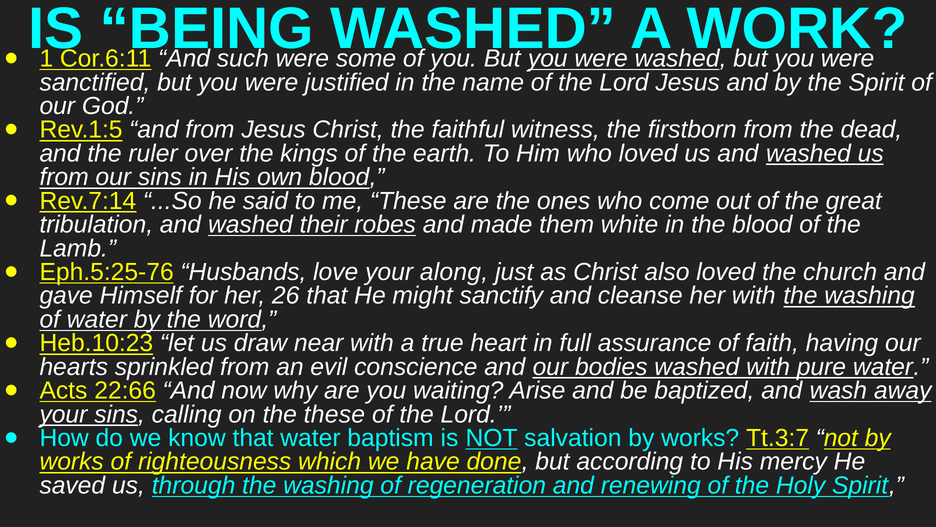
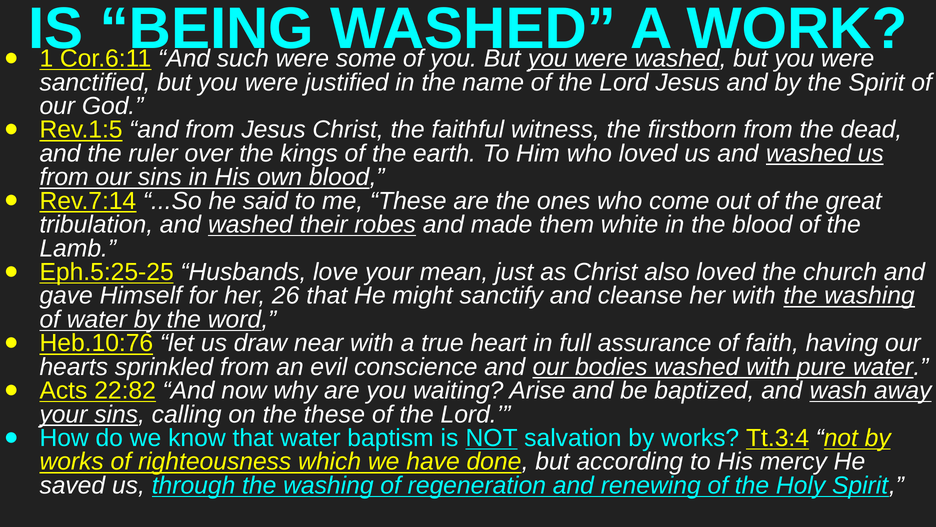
Eph.5:25-76: Eph.5:25-76 -> Eph.5:25-25 (107, 272)
along: along -> mean (454, 272)
Heb.10:23: Heb.10:23 -> Heb.10:76 (96, 343)
22:66: 22:66 -> 22:82 (125, 390)
Tt.3:7: Tt.3:7 -> Tt.3:4 (778, 438)
